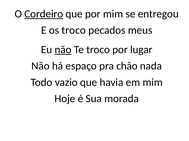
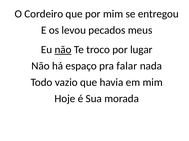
Cordeiro underline: present -> none (44, 14)
os troco: troco -> levou (74, 30)
chão: chão -> falar (127, 66)
